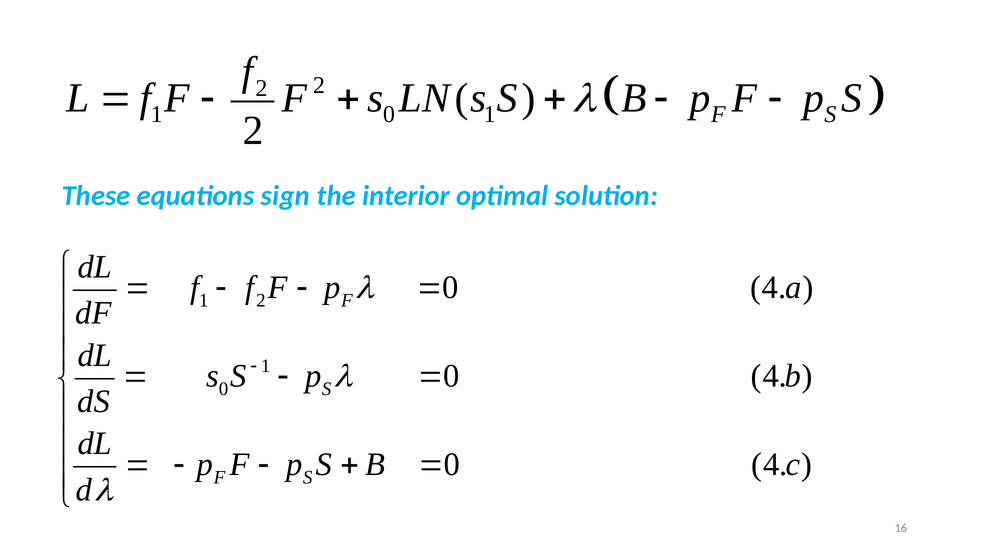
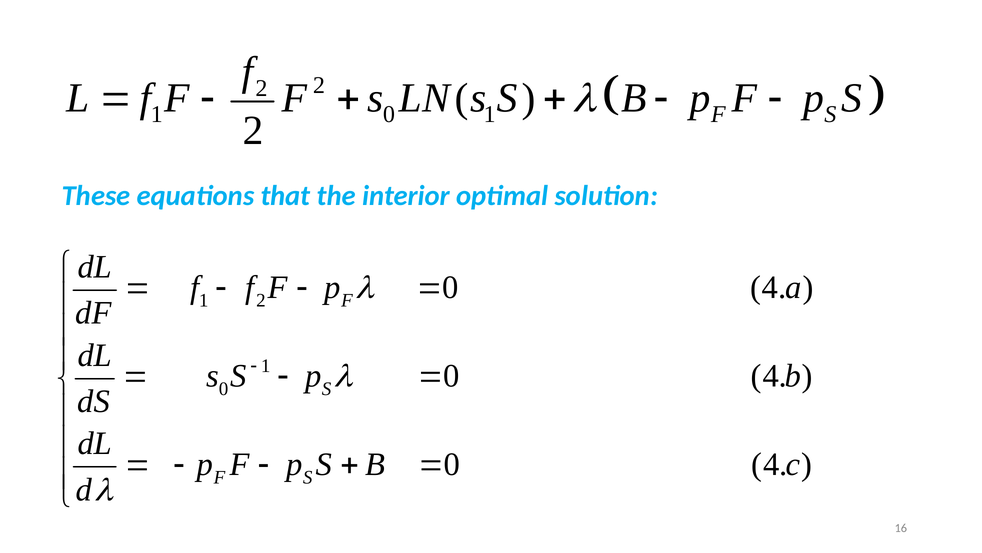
sign: sign -> that (286, 195)
